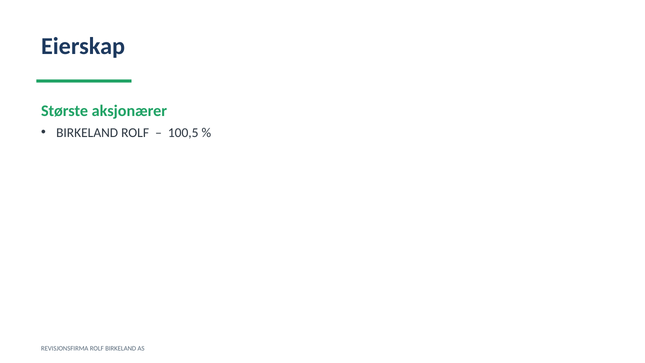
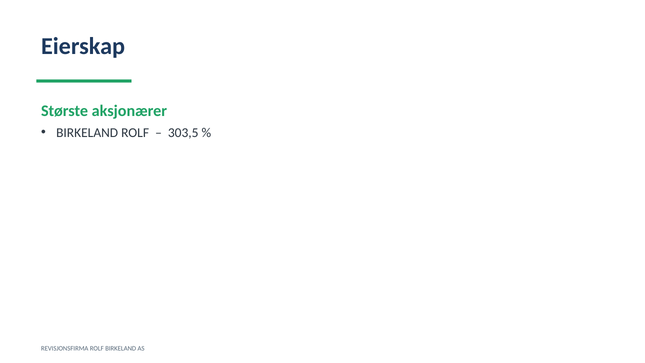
100,5: 100,5 -> 303,5 (183, 133)
